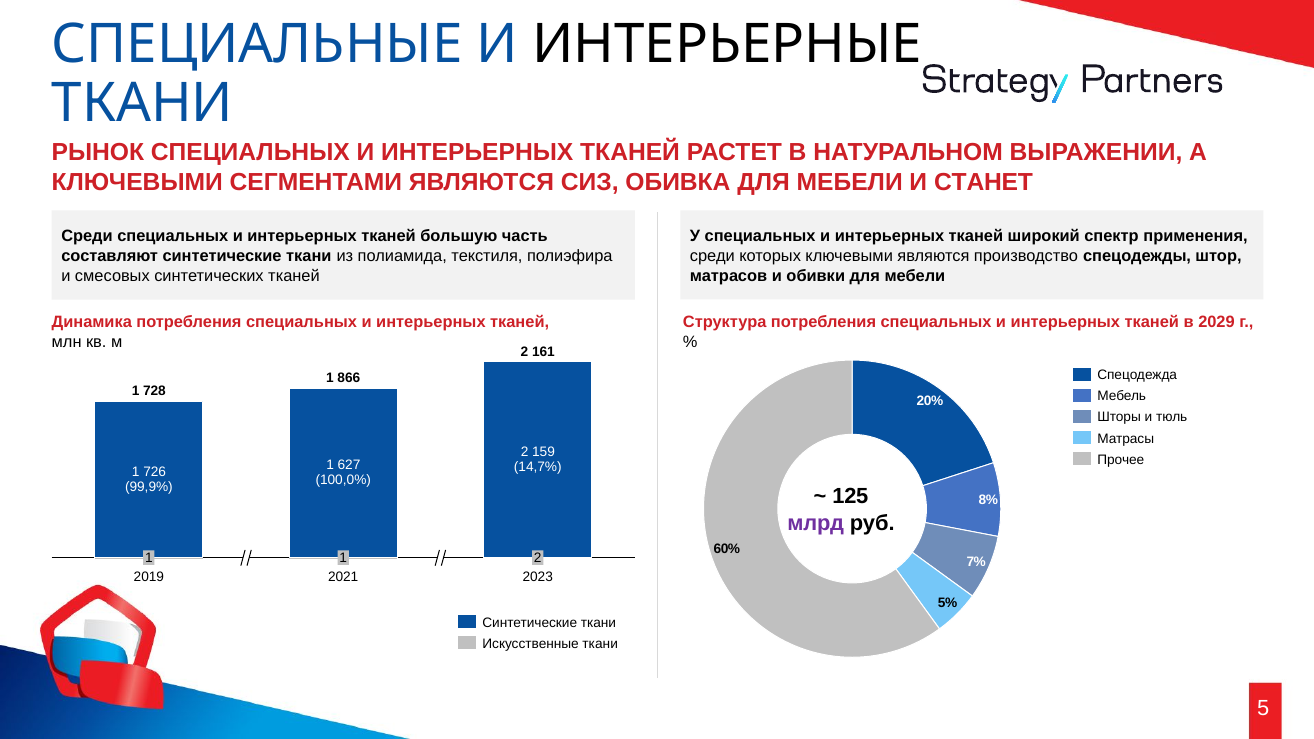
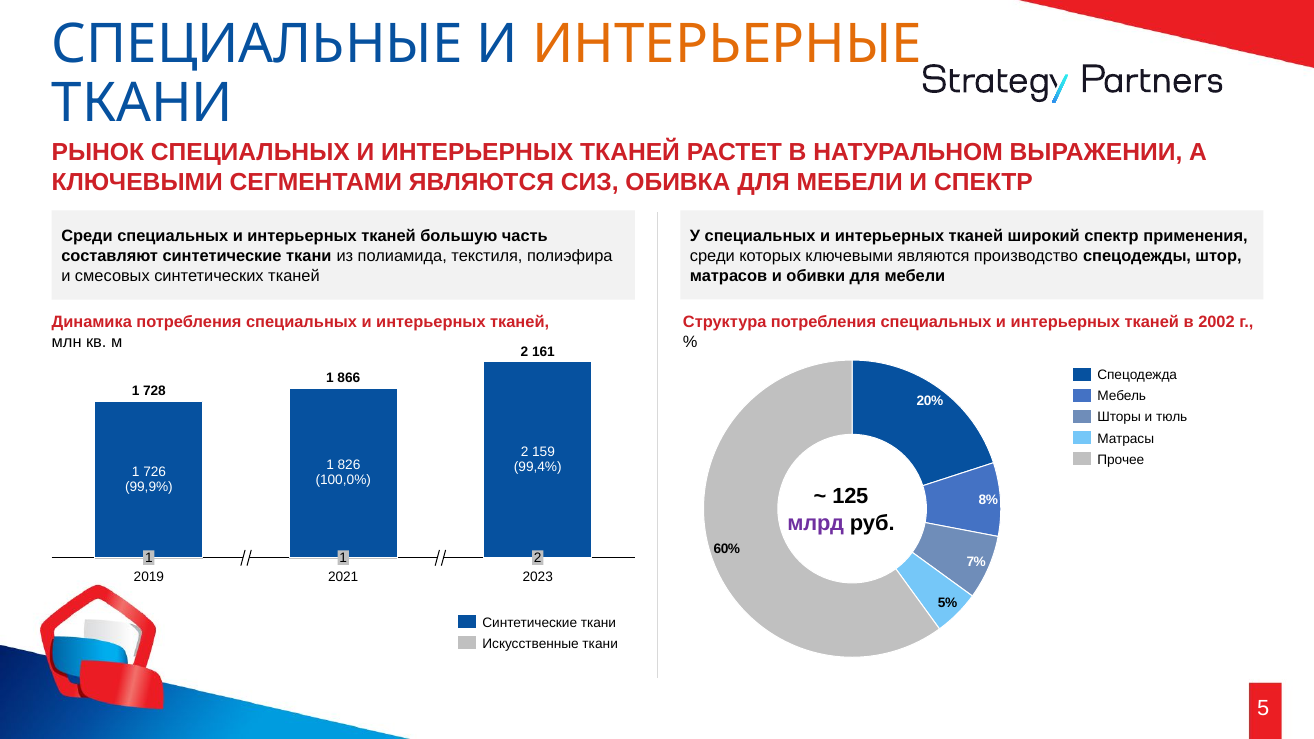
ИНТЕРЬЕРНЫЕ colour: black -> orange (727, 45)
И СТАНЕТ: СТАНЕТ -> СПЕКТР (983, 182)
2029: 2029 -> 2002 (1216, 323)
627: 627 -> 826 (349, 466)
14,7%: 14,7% -> 99,4% (538, 467)
